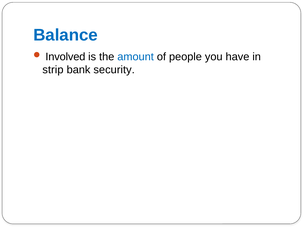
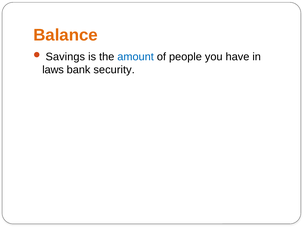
Balance colour: blue -> orange (66, 35)
Involved: Involved -> Savings (65, 57)
strip: strip -> laws (53, 70)
